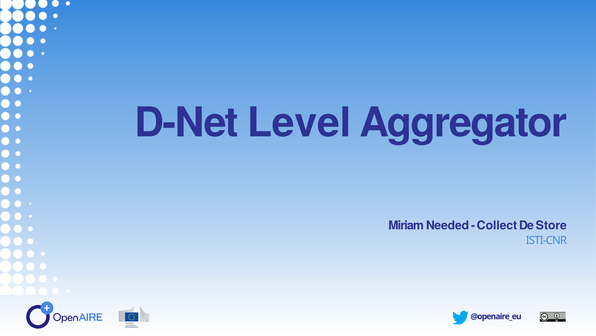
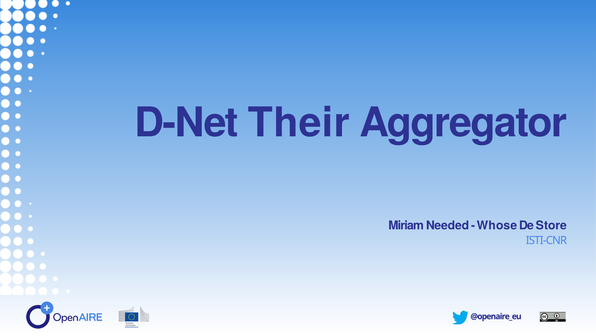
Level: Level -> Their (299, 123)
Collect: Collect -> Whose (497, 225)
